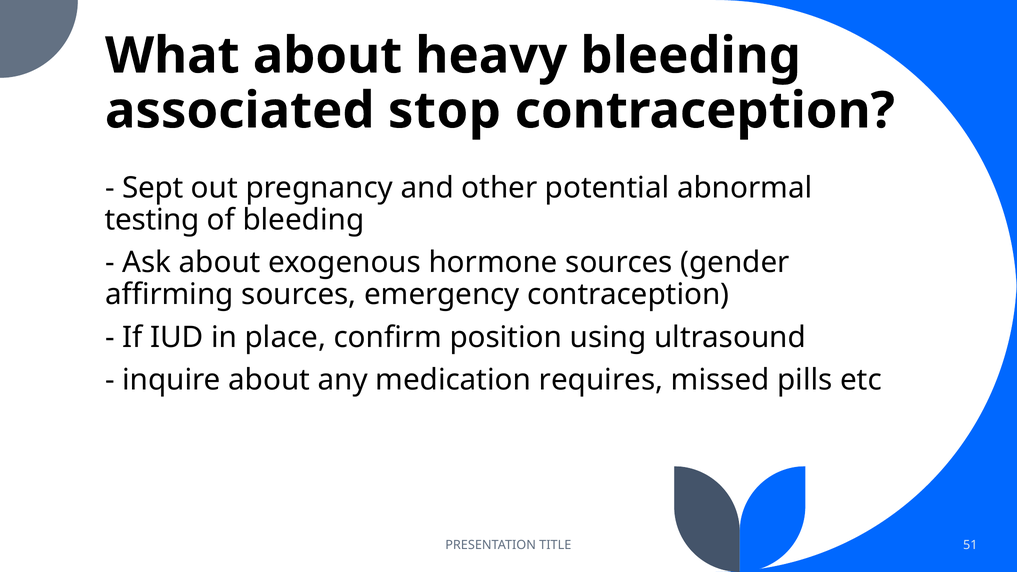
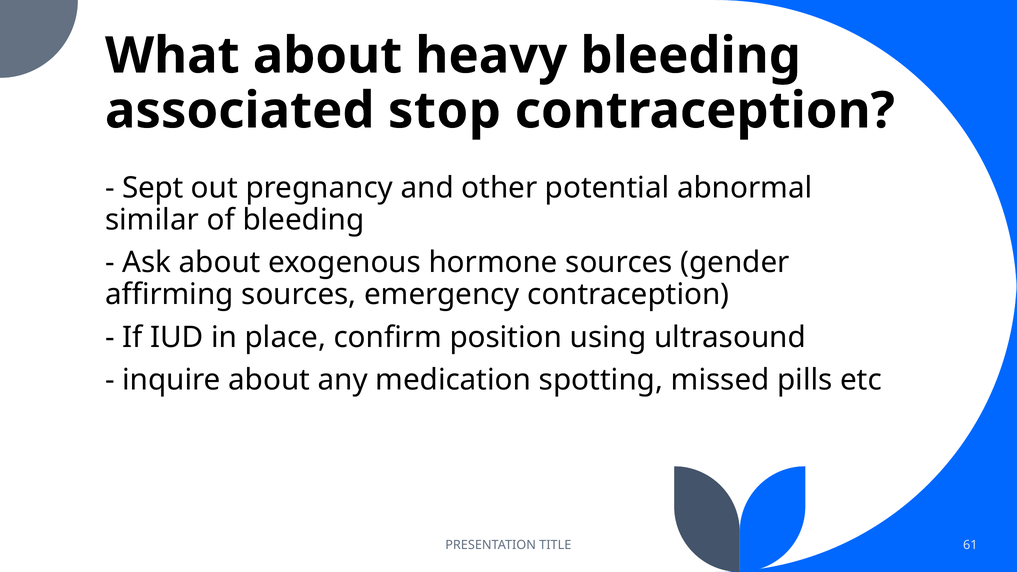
testing: testing -> similar (152, 220)
requires: requires -> spotting (601, 380)
51: 51 -> 61 (970, 545)
